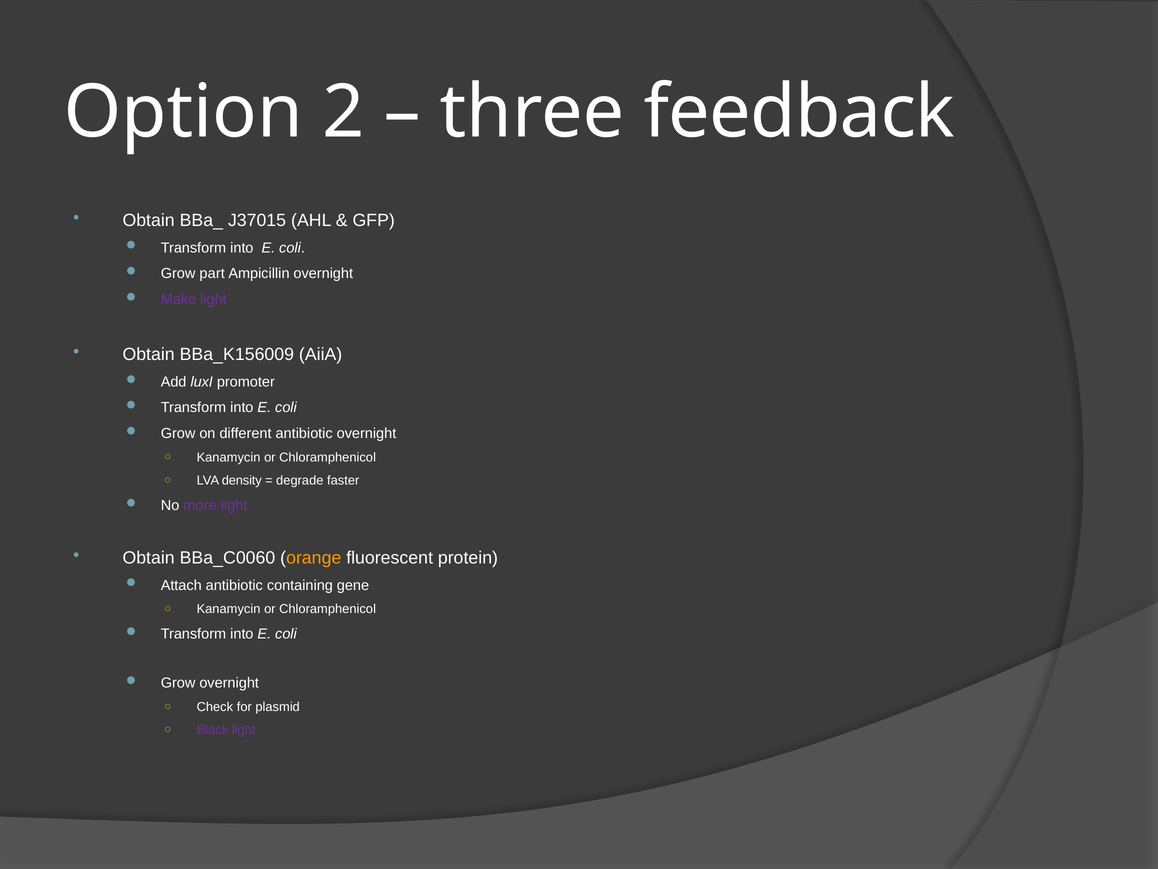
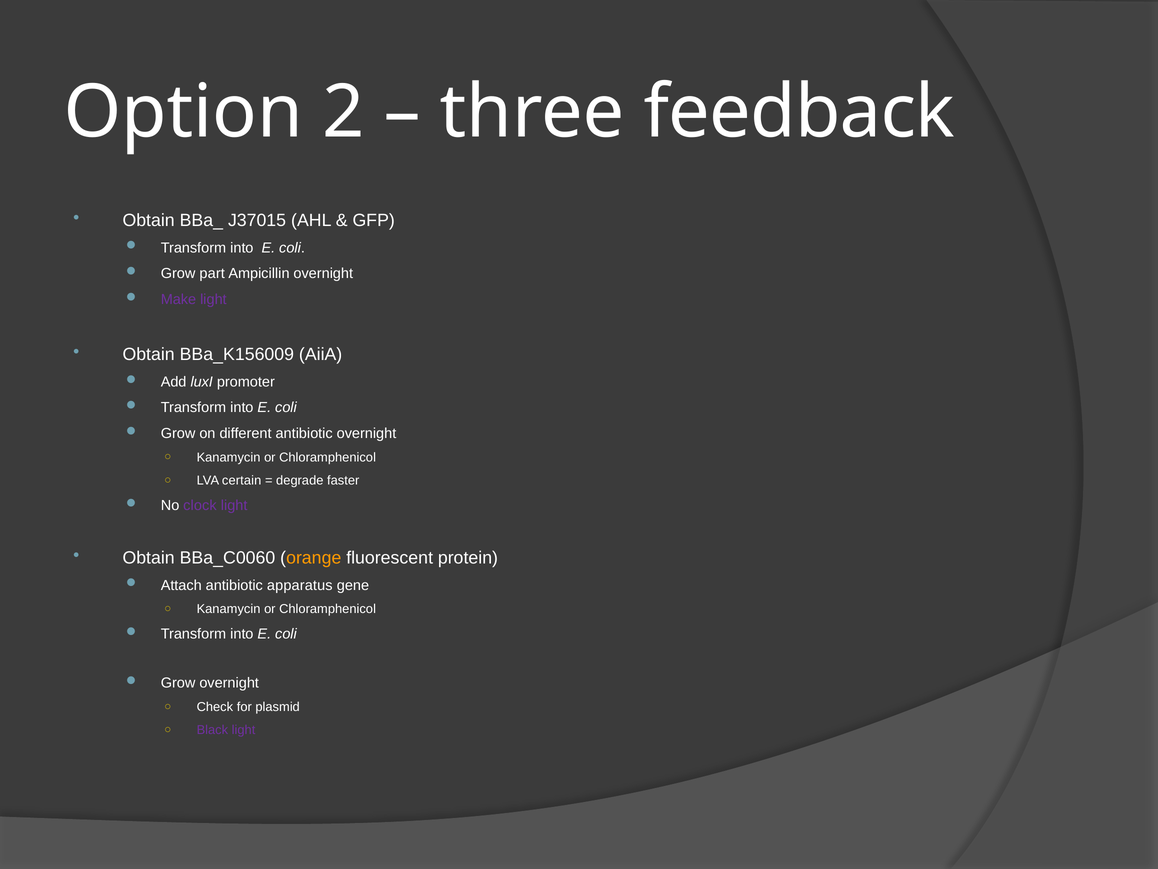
density: density -> certain (242, 480)
more: more -> clock (200, 505)
containing: containing -> apparatus (300, 585)
